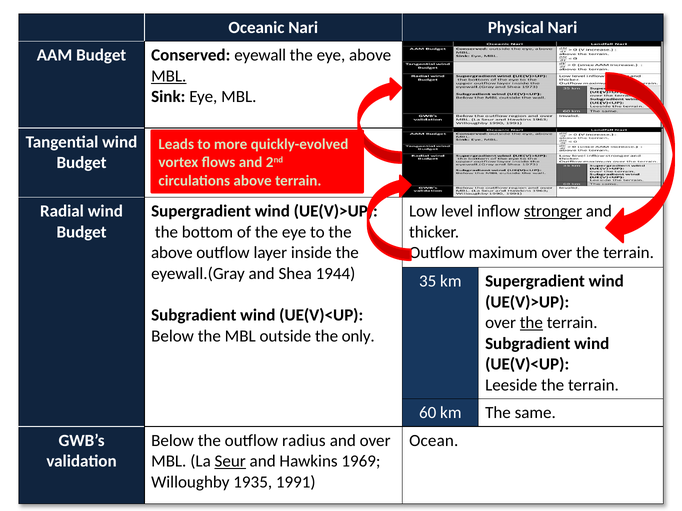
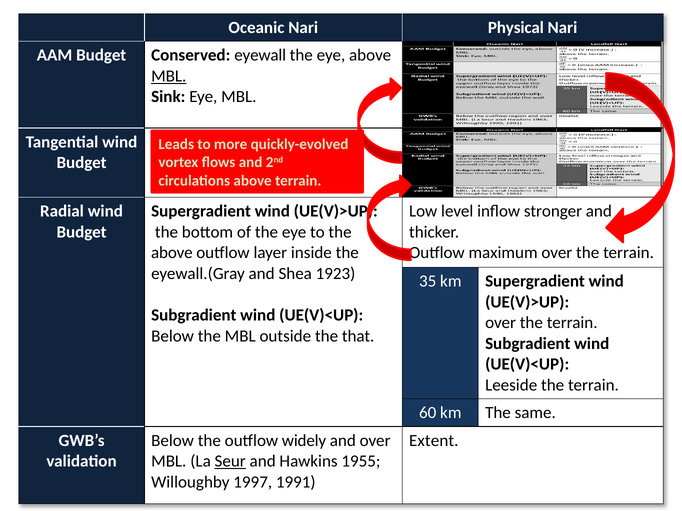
stronger underline: present -> none (553, 211)
1944: 1944 -> 1923 (336, 274)
the underline: present -> none (531, 323)
only: only -> that (358, 336)
radius: radius -> widely (304, 441)
Ocean: Ocean -> Extent (434, 441)
1969: 1969 -> 1955 (361, 462)
1935: 1935 -> 1997 (253, 482)
